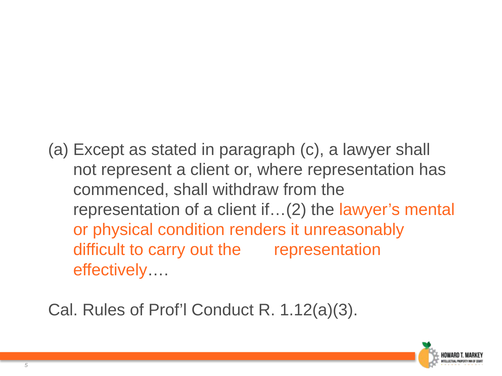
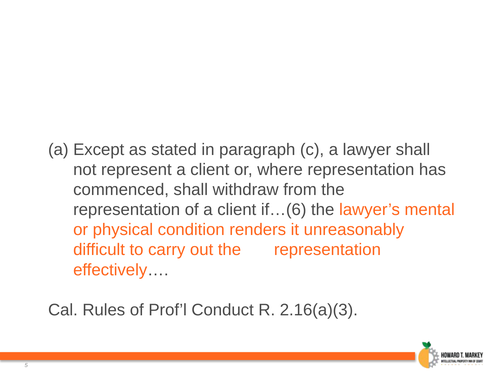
if…(2: if…(2 -> if…(6 (284, 210)
1.12(a)(3: 1.12(a)(3 -> 2.16(a)(3 (319, 310)
